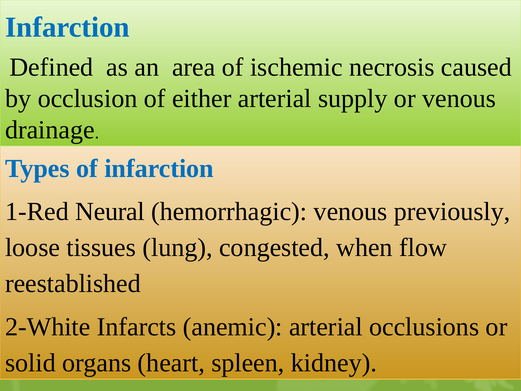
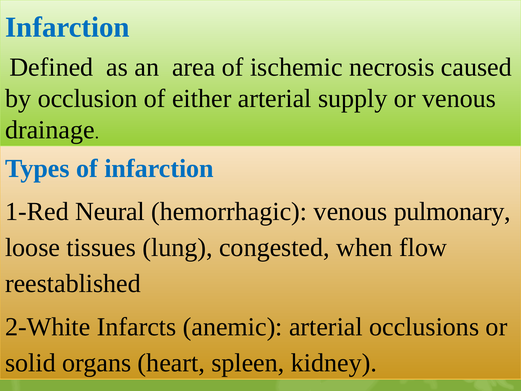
previously: previously -> pulmonary (452, 212)
